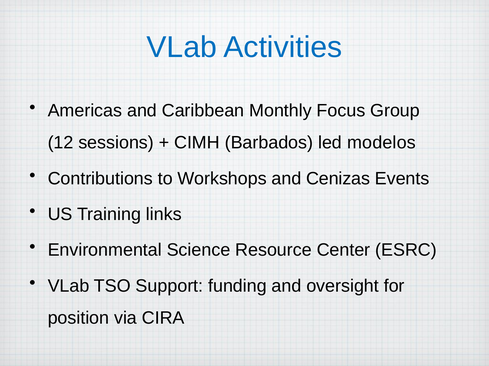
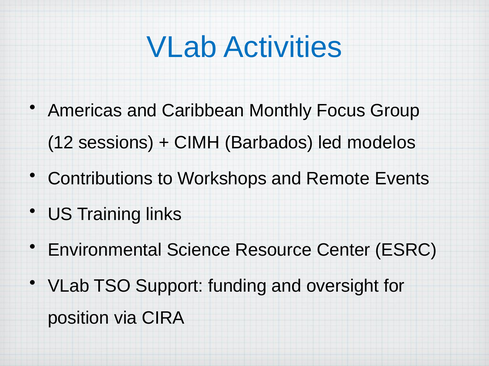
Cenizas: Cenizas -> Remote (338, 179)
